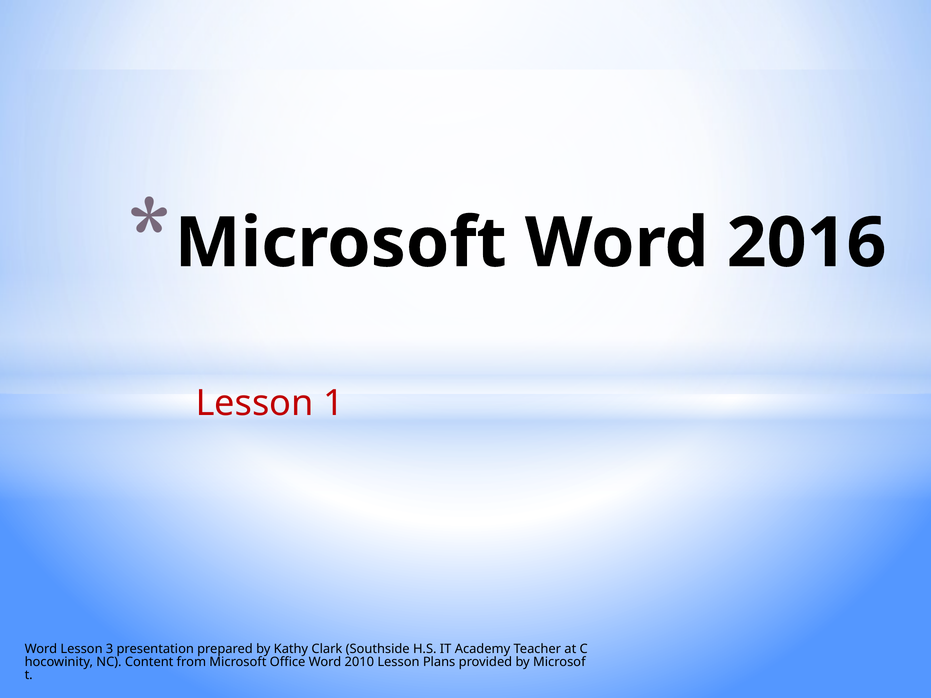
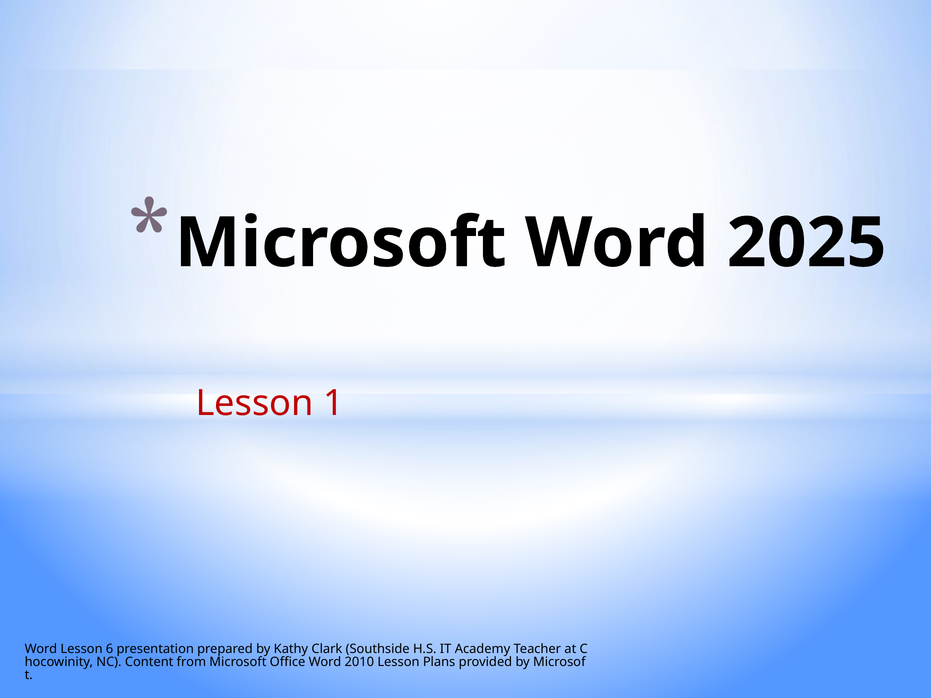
2016: 2016 -> 2025 (807, 243)
3: 3 -> 6 (110, 649)
